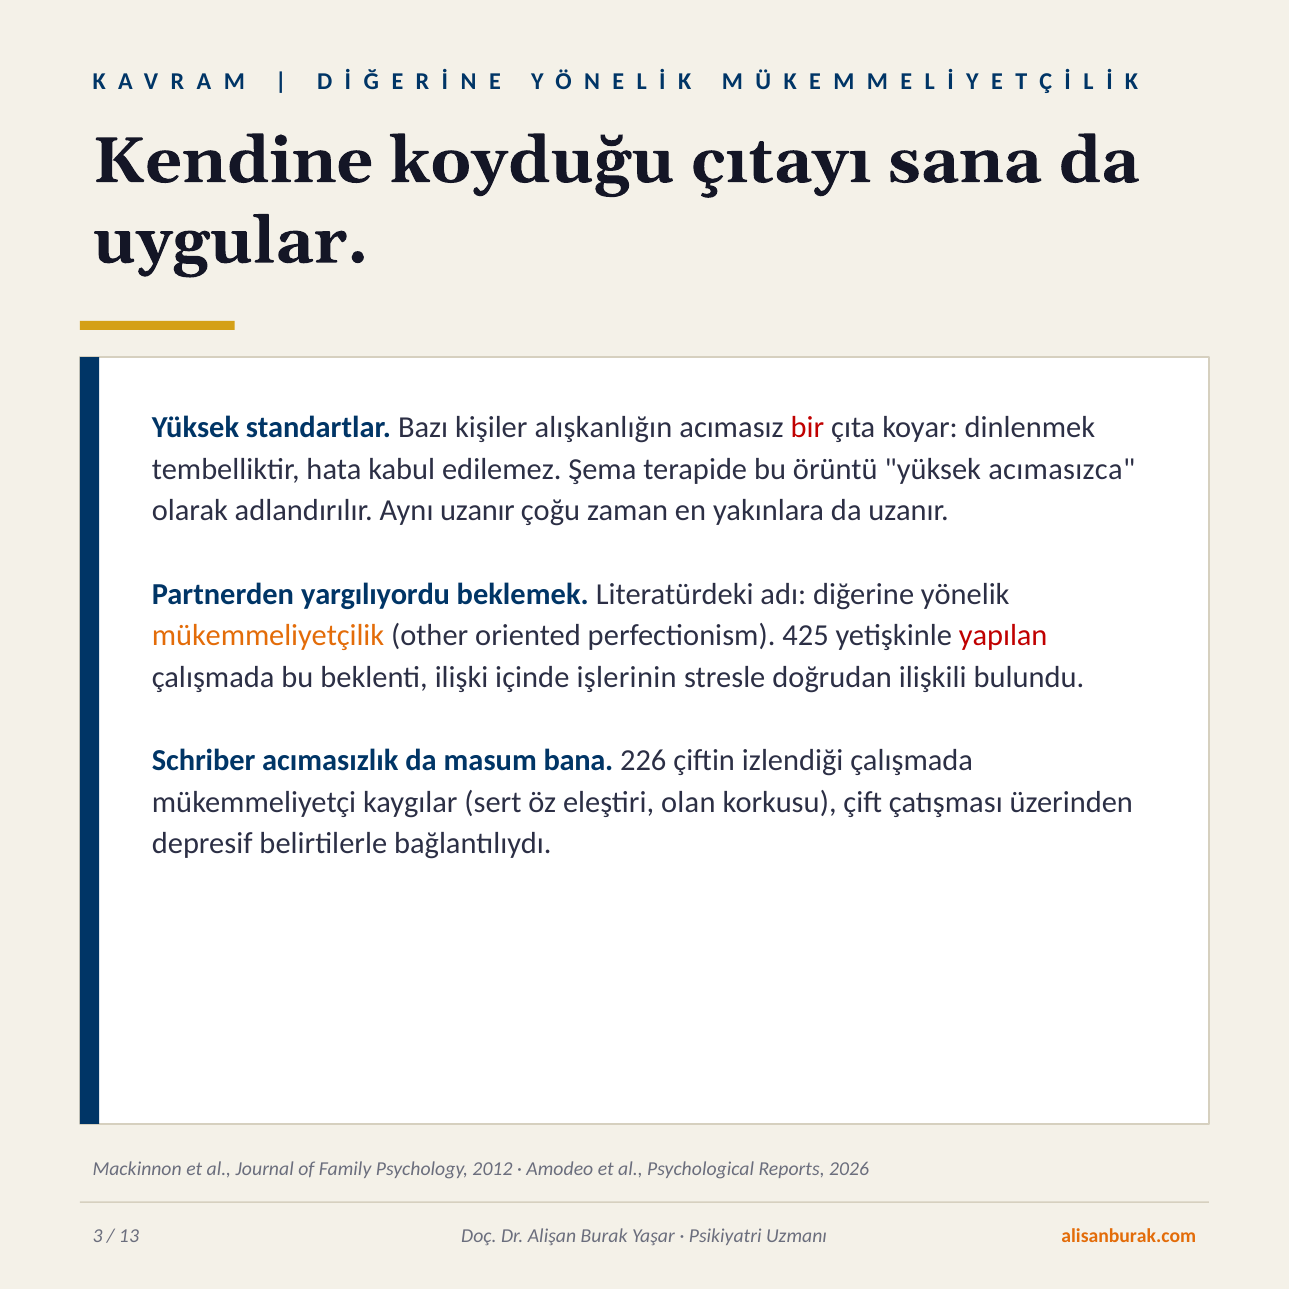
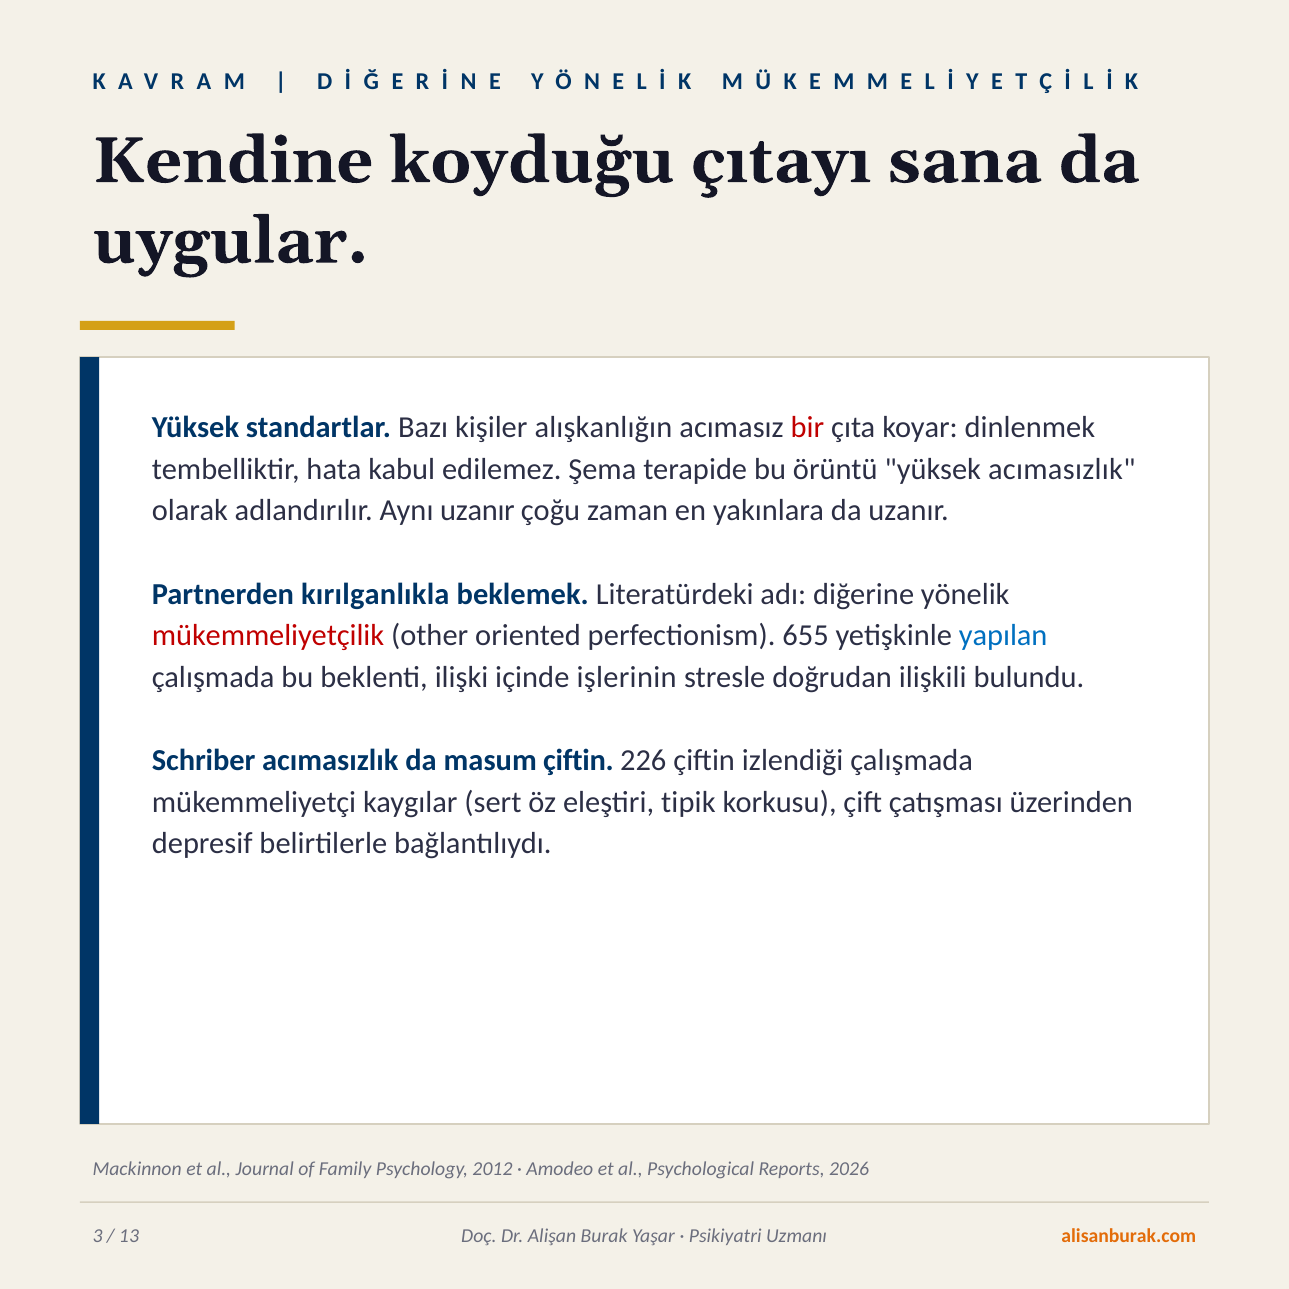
yüksek acımasızca: acımasızca -> acımasızlık (1062, 469)
yargılıyordu: yargılıyordu -> kırılganlıkla (375, 594)
mükemmeliyetçilik colour: orange -> red (268, 636)
425: 425 -> 655 (806, 636)
yapılan colour: red -> blue (1003, 636)
masum bana: bana -> çiftin (578, 760)
olan: olan -> tipik (688, 802)
